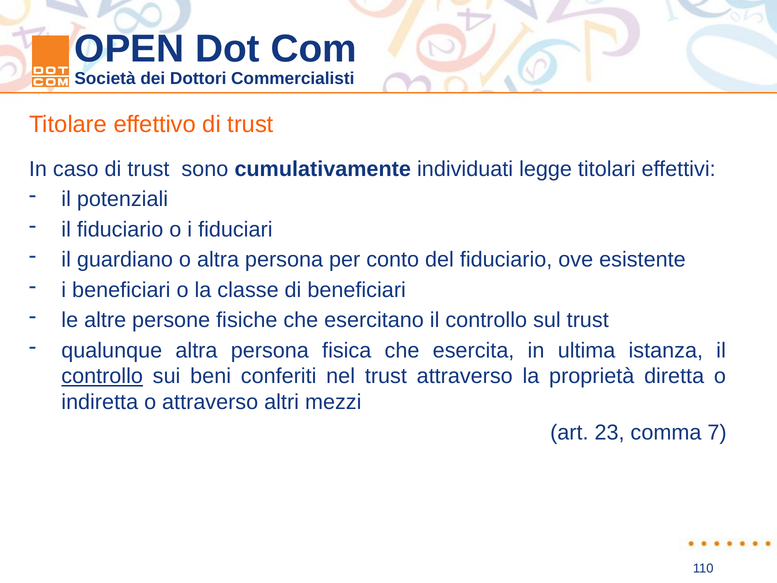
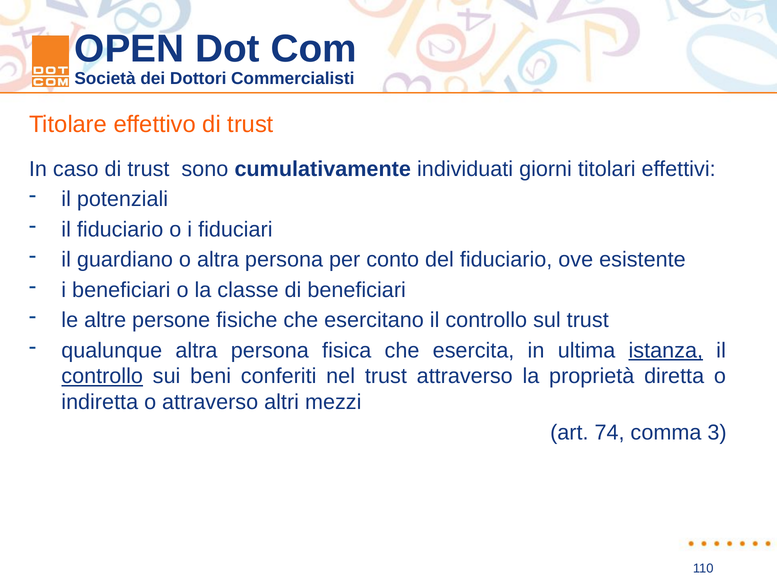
legge: legge -> giorni (546, 169)
istanza underline: none -> present (666, 350)
23: 23 -> 74 (610, 432)
7: 7 -> 3 (717, 432)
